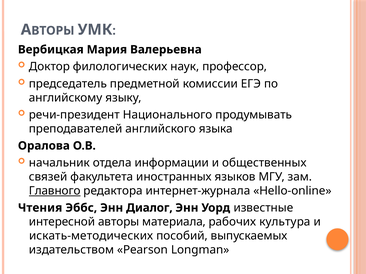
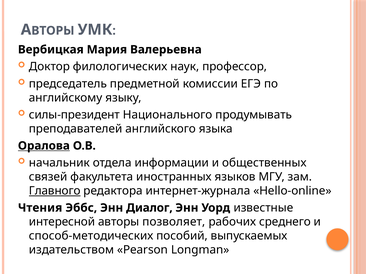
речи-президент: речи-президент -> силы-президент (74, 115)
Оралова underline: none -> present (44, 146)
материала: материала -> позволяет (174, 222)
культура: культура -> среднего (285, 222)
искать-методических: искать-методических -> способ-методических (91, 236)
